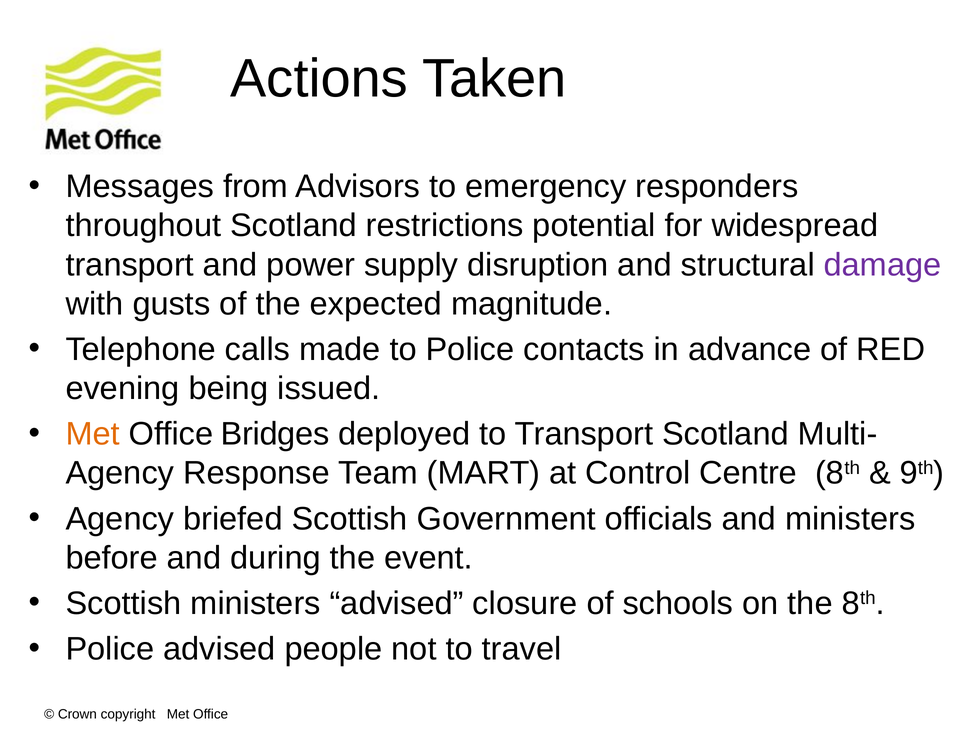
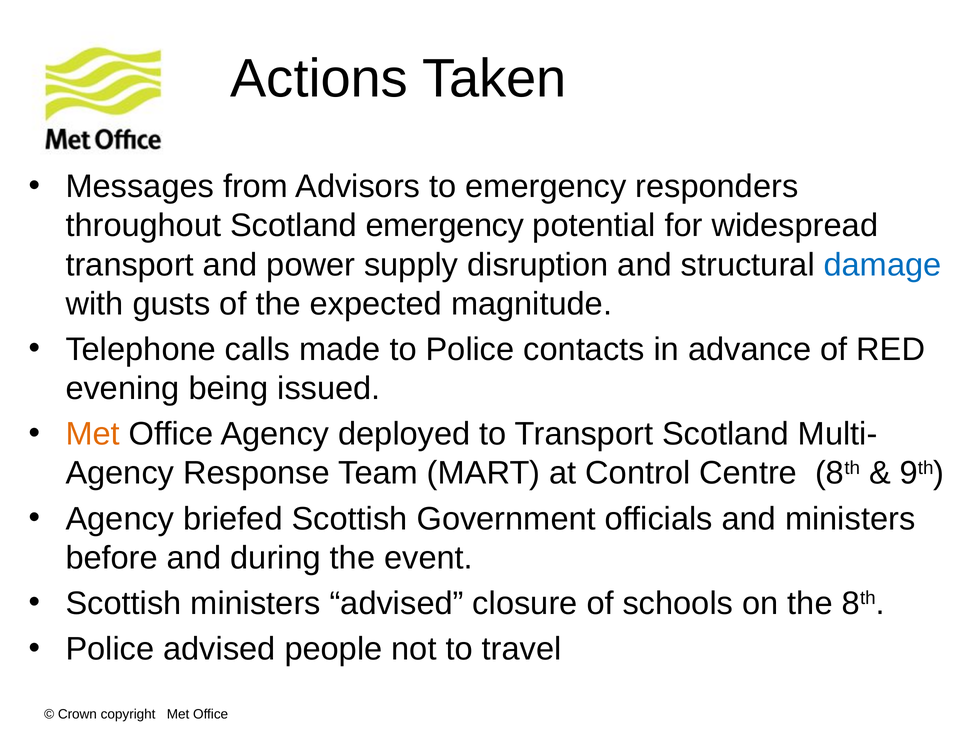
Scotland restrictions: restrictions -> emergency (445, 226)
damage colour: purple -> blue (883, 265)
Office Bridges: Bridges -> Agency (275, 434)
